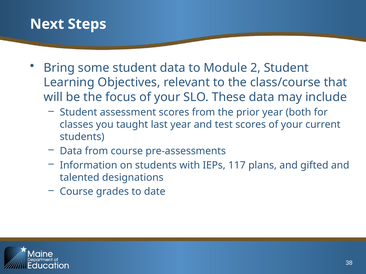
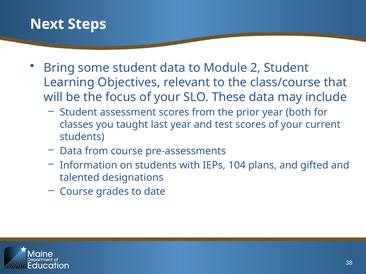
117: 117 -> 104 (237, 166)
